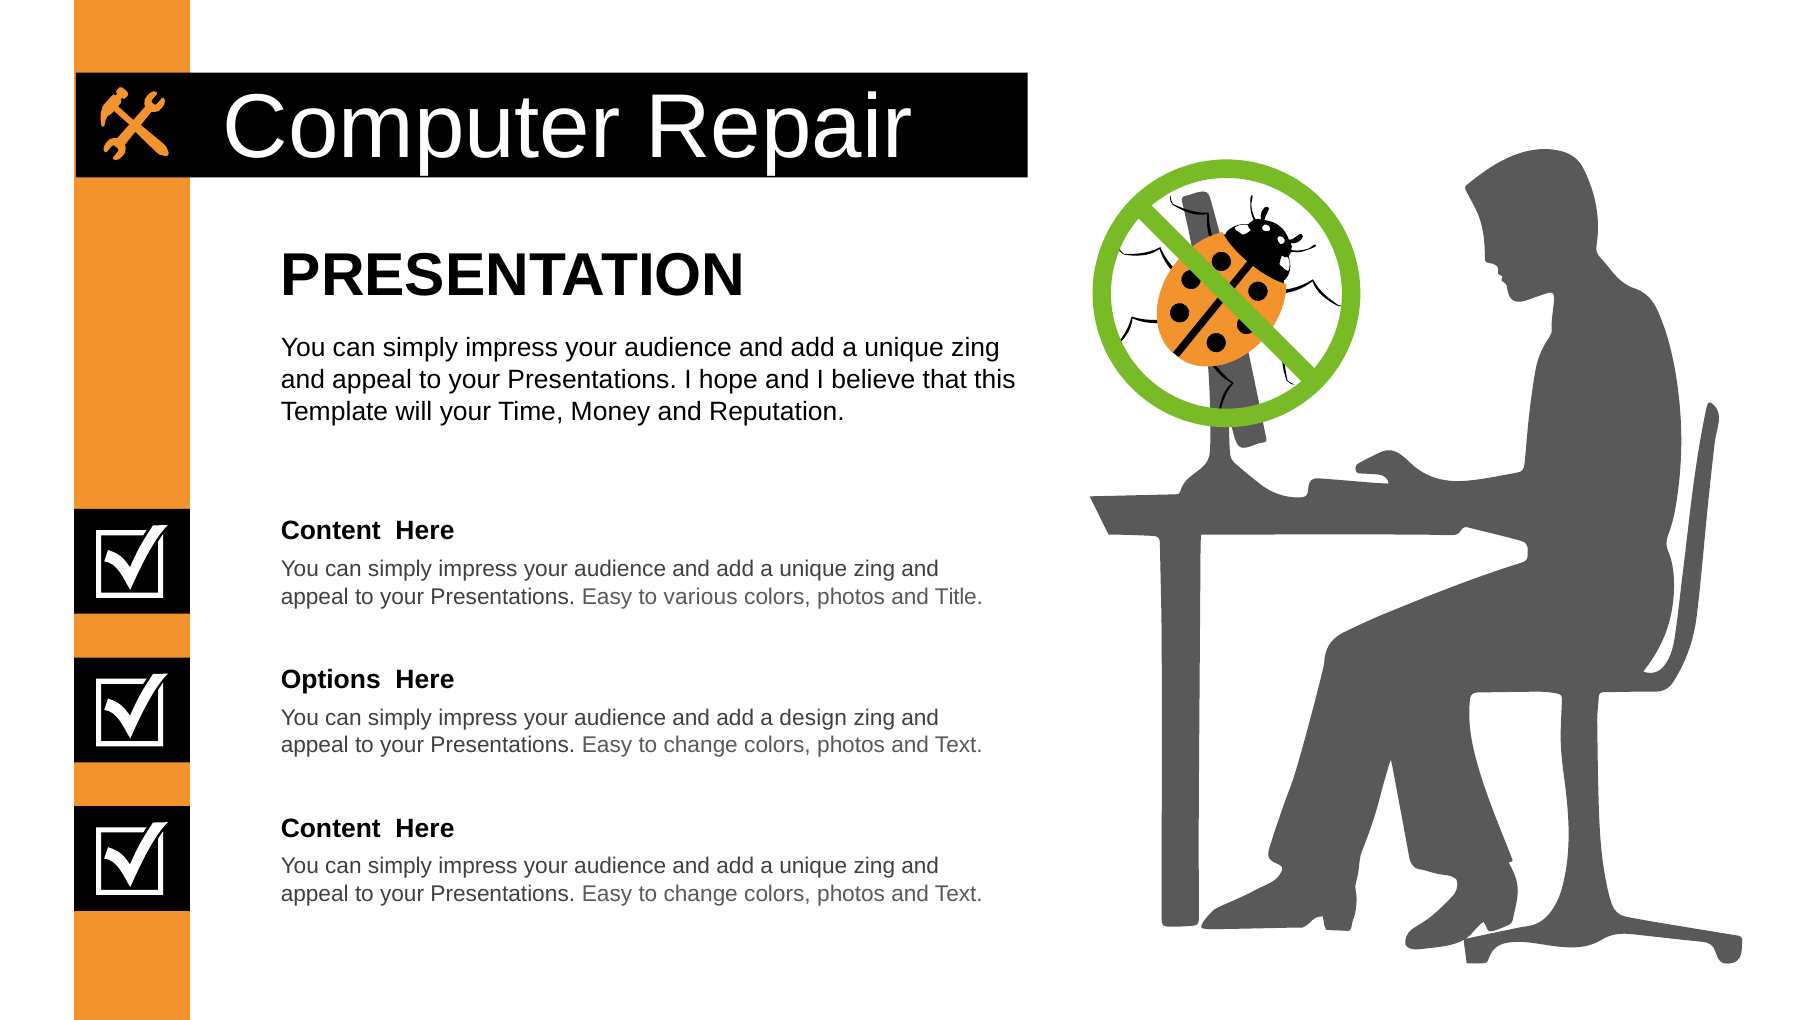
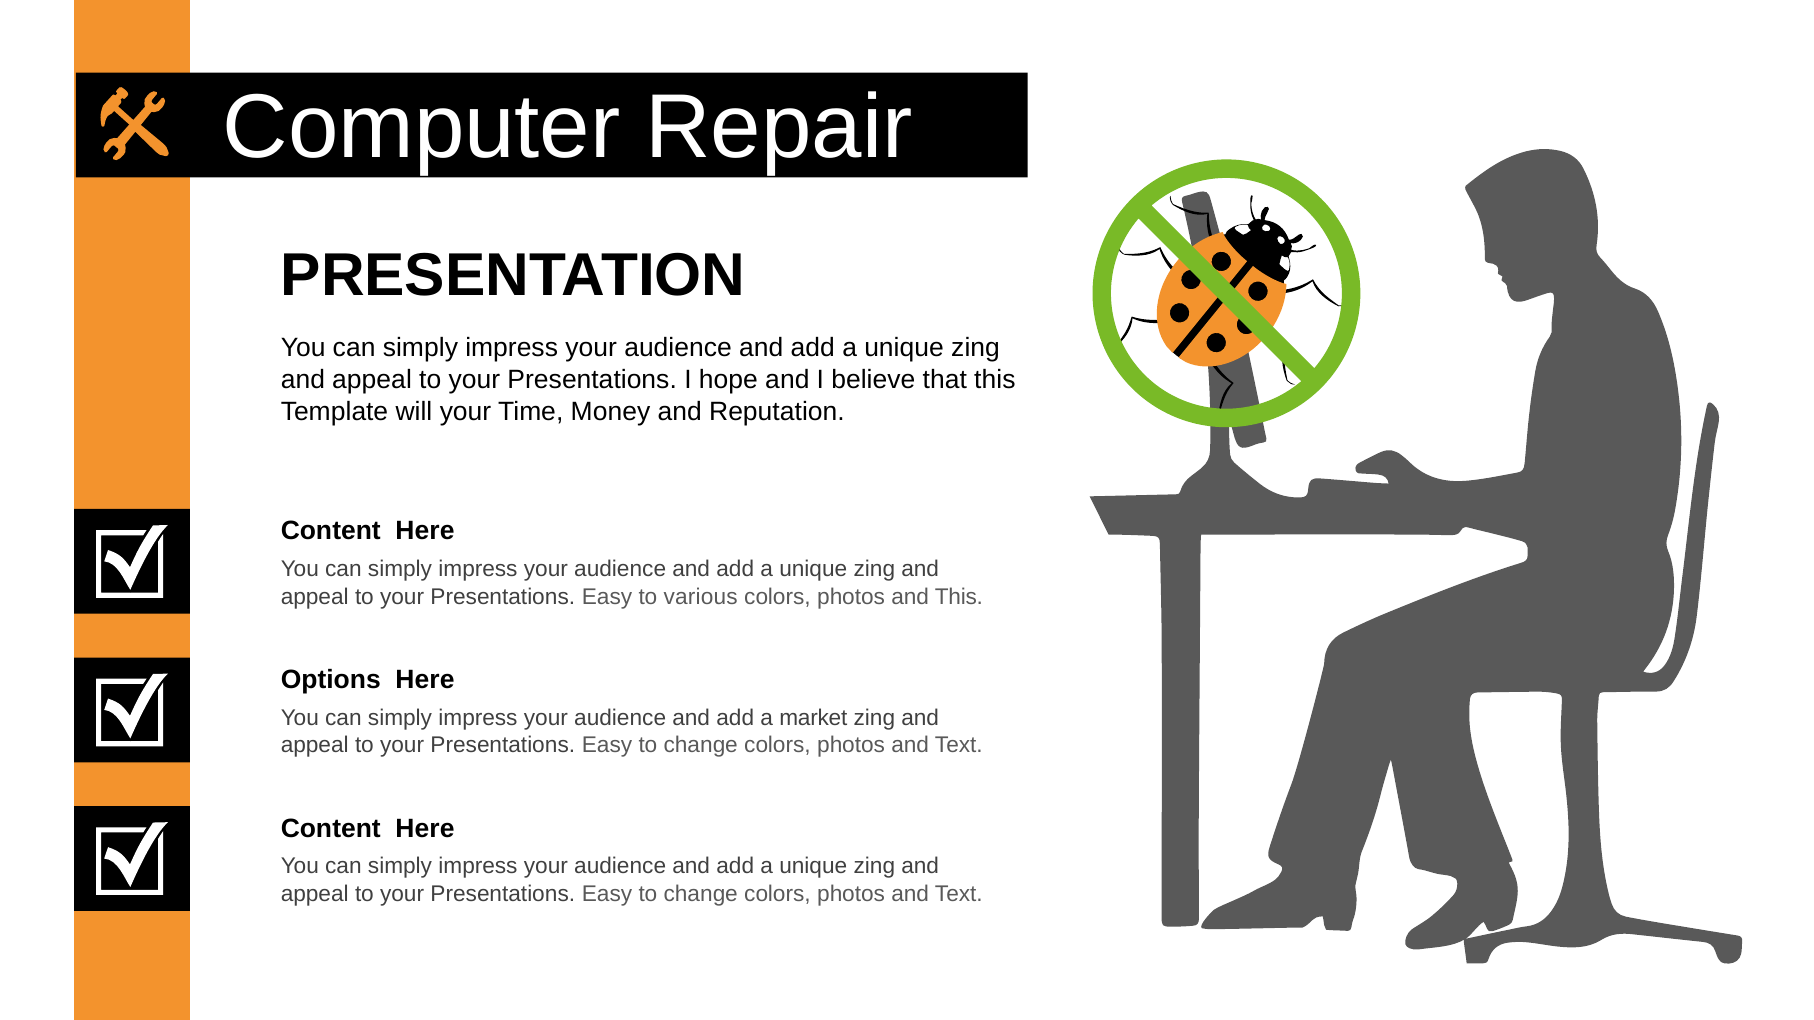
and Title: Title -> This (959, 597)
design: design -> market (813, 718)
